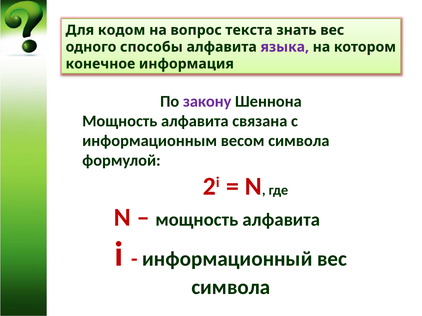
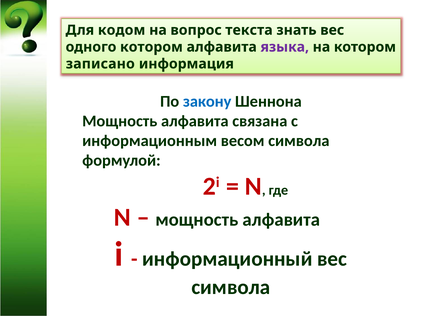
одного способы: способы -> котором (151, 47)
конечное: конечное -> записано (100, 64)
закону colour: purple -> blue (207, 102)
